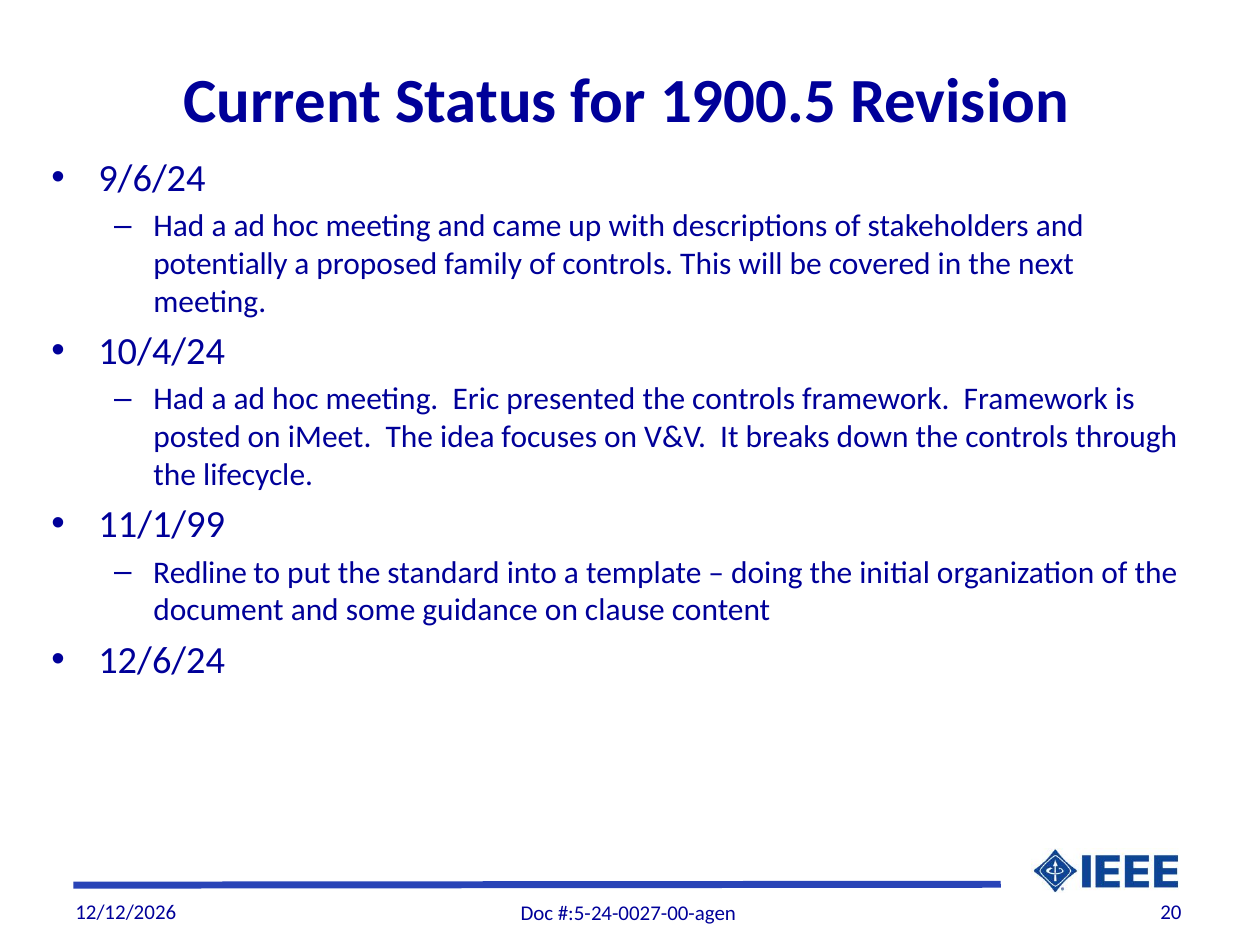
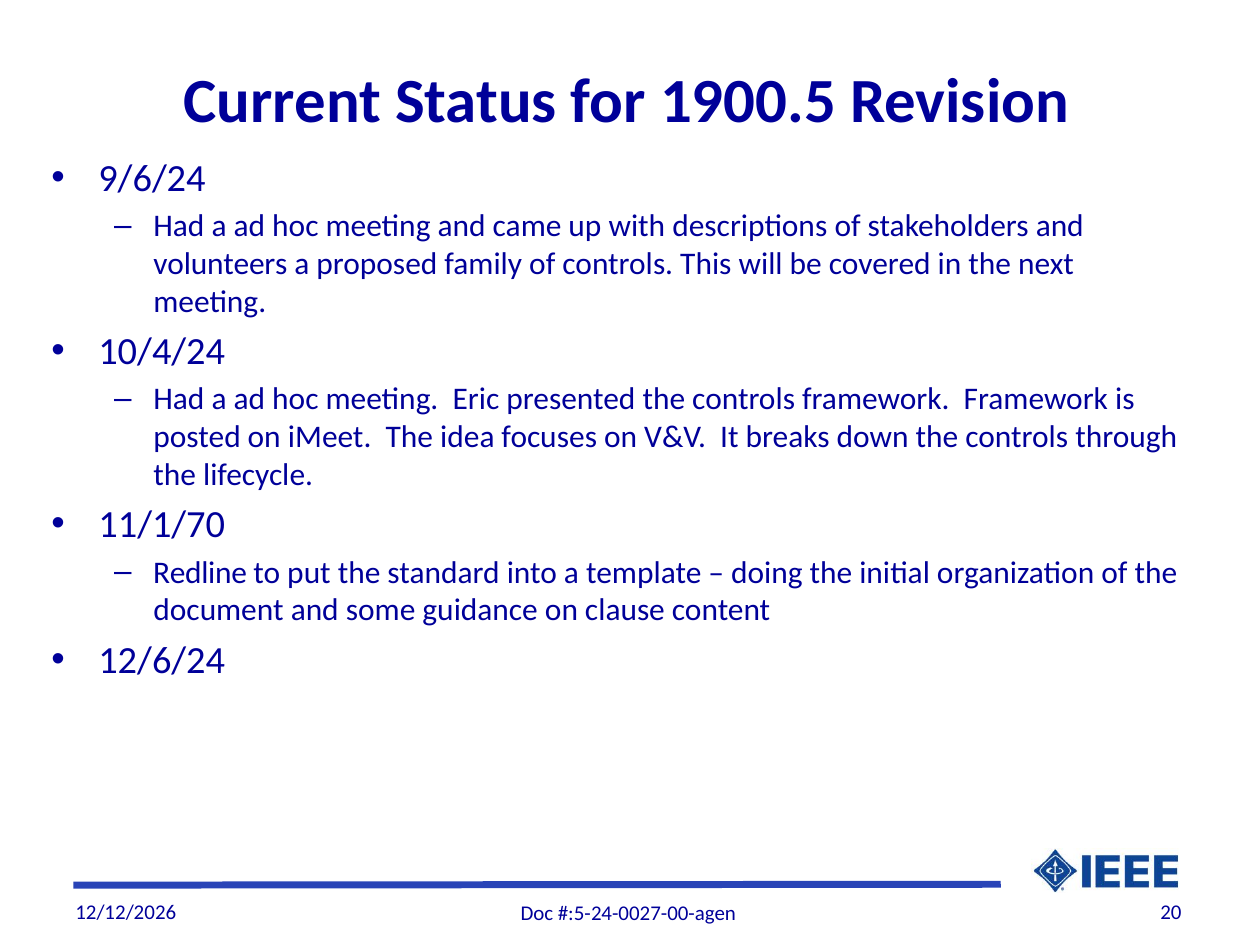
potentially: potentially -> volunteers (220, 264)
11/1/99: 11/1/99 -> 11/1/70 (162, 525)
